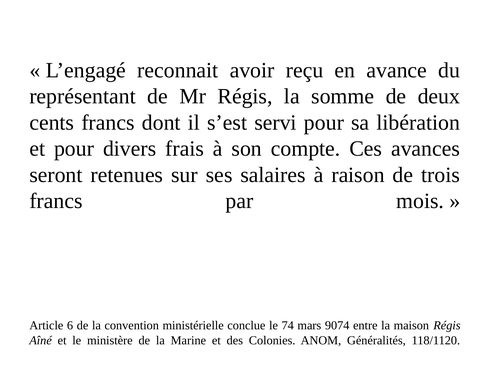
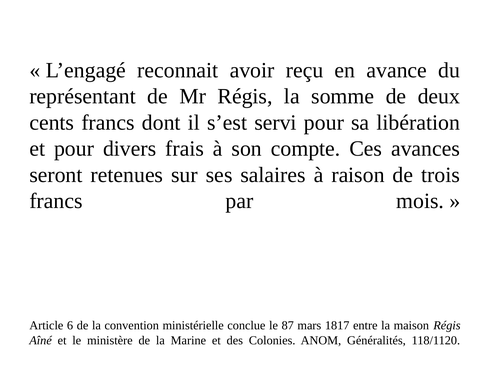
74: 74 -> 87 (288, 325)
9074: 9074 -> 1817 (337, 325)
